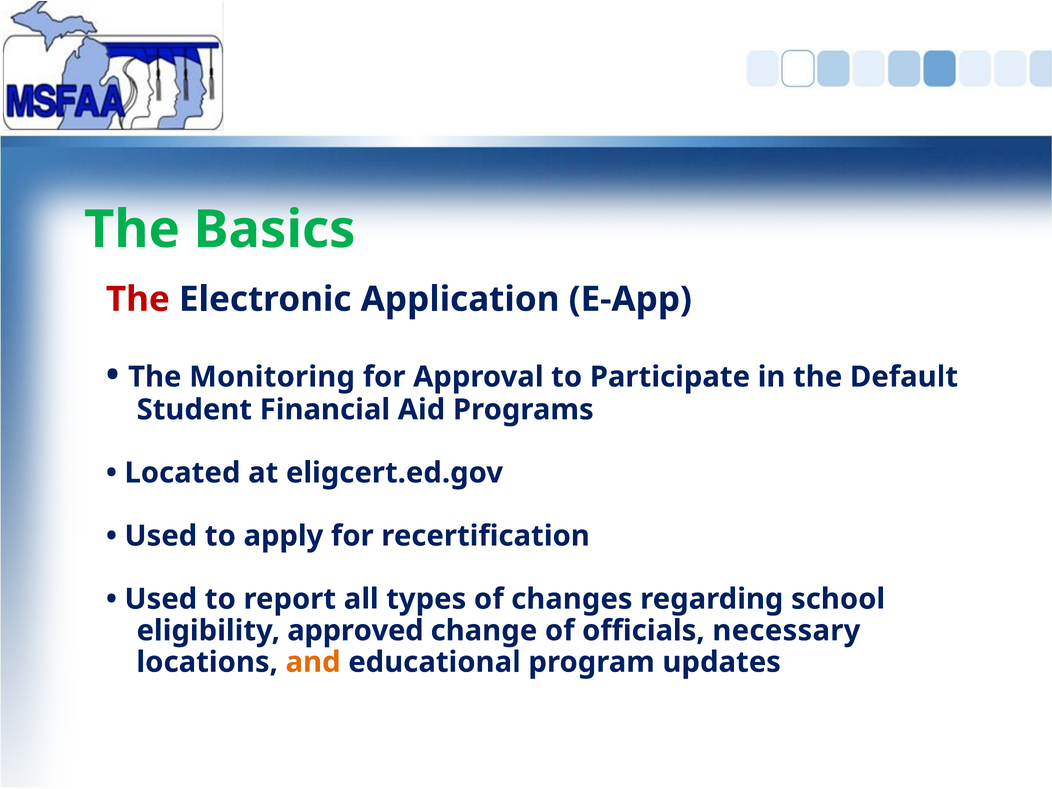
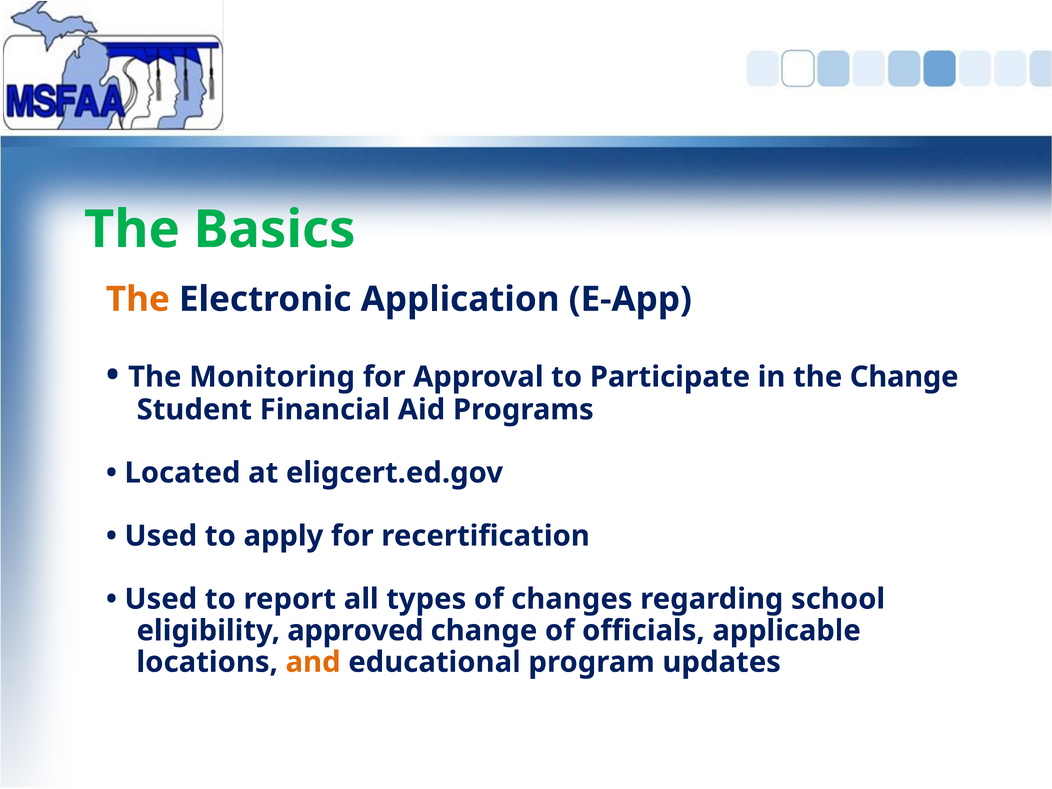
The colour: red -> orange (138, 299)
the Default: Default -> Change (904, 377)
necessary: necessary -> applicable (787, 631)
